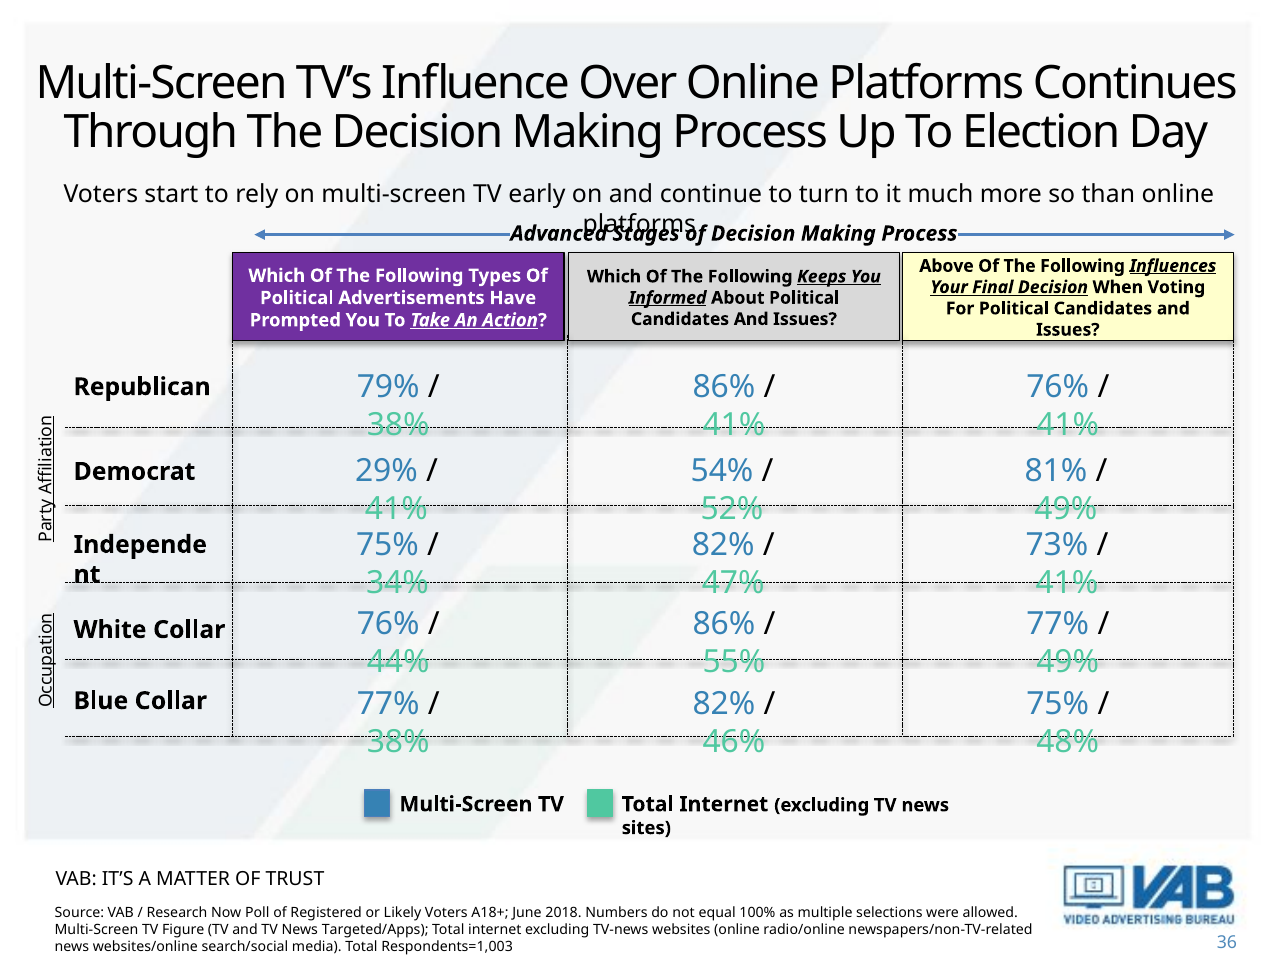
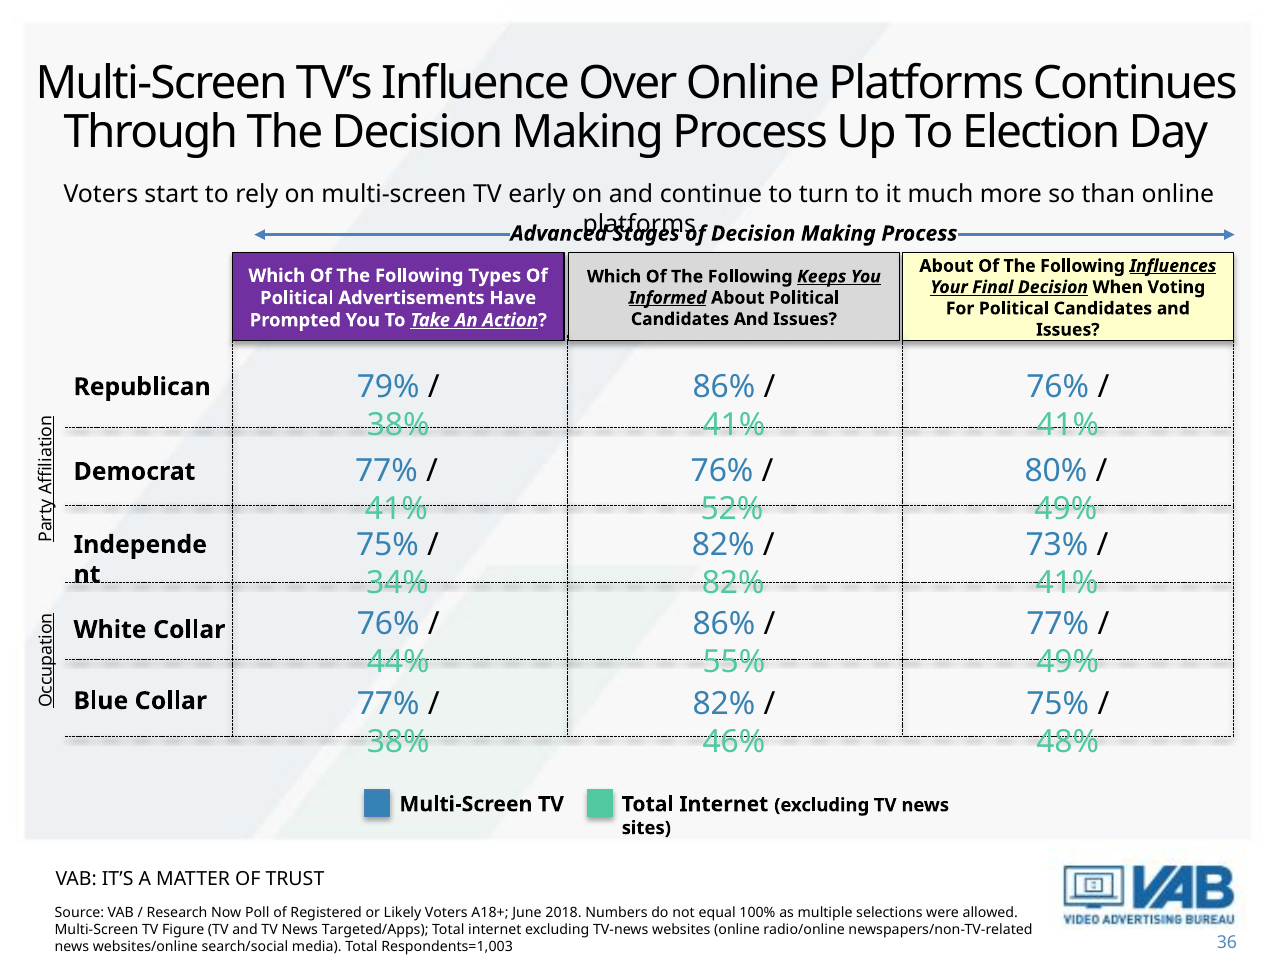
Above: Above -> About (946, 266)
29%: 29% -> 77% (386, 471)
54%: 54% -> 76% (722, 471)
81%: 81% -> 80% (1056, 471)
47%: 47% -> 82% (733, 583)
